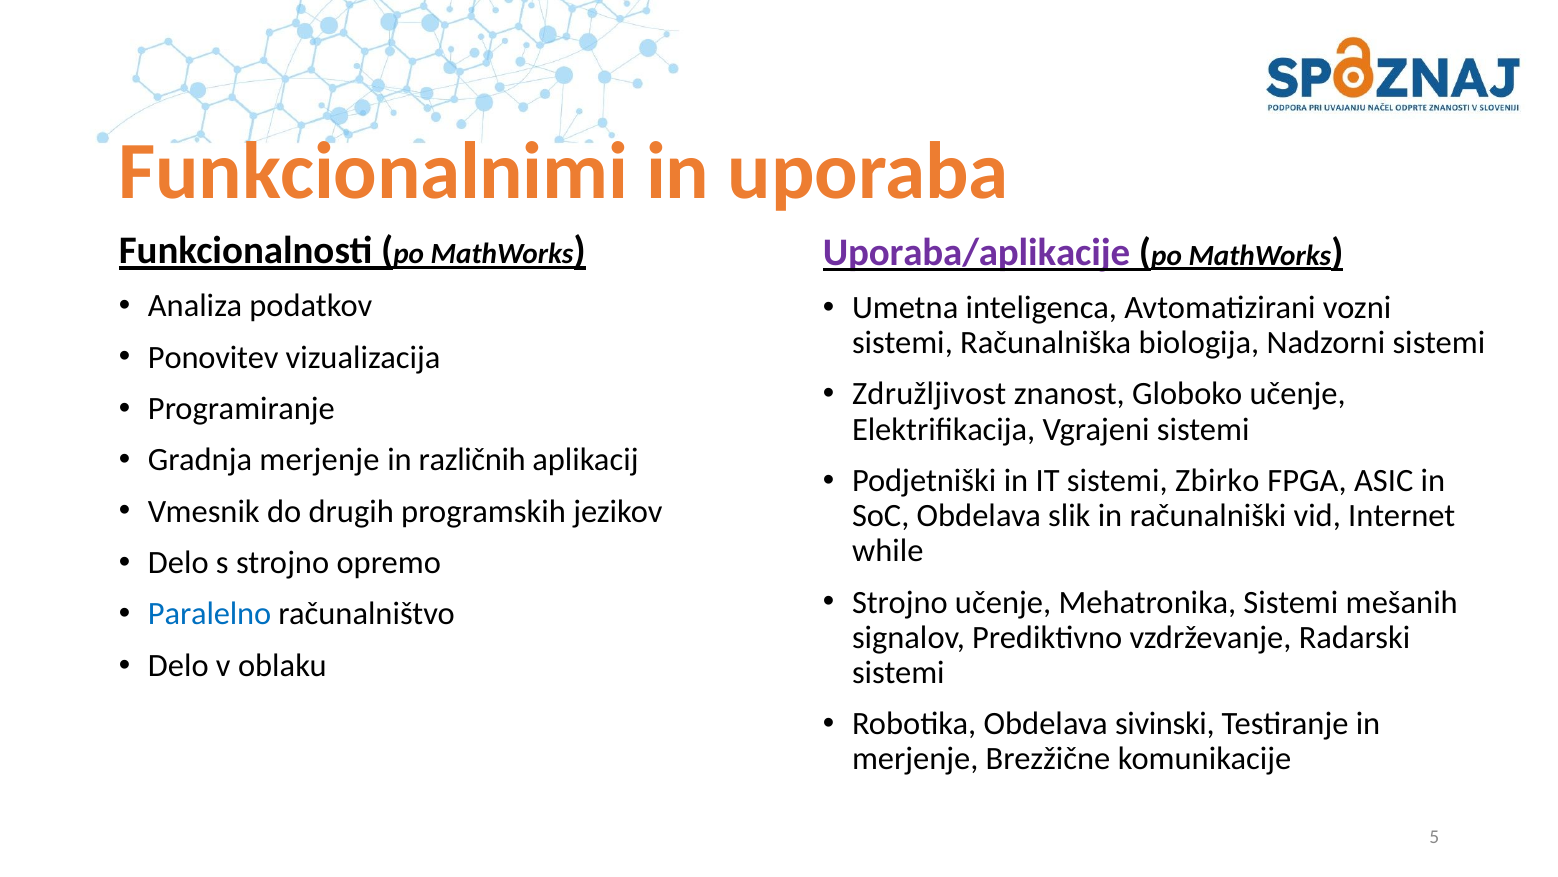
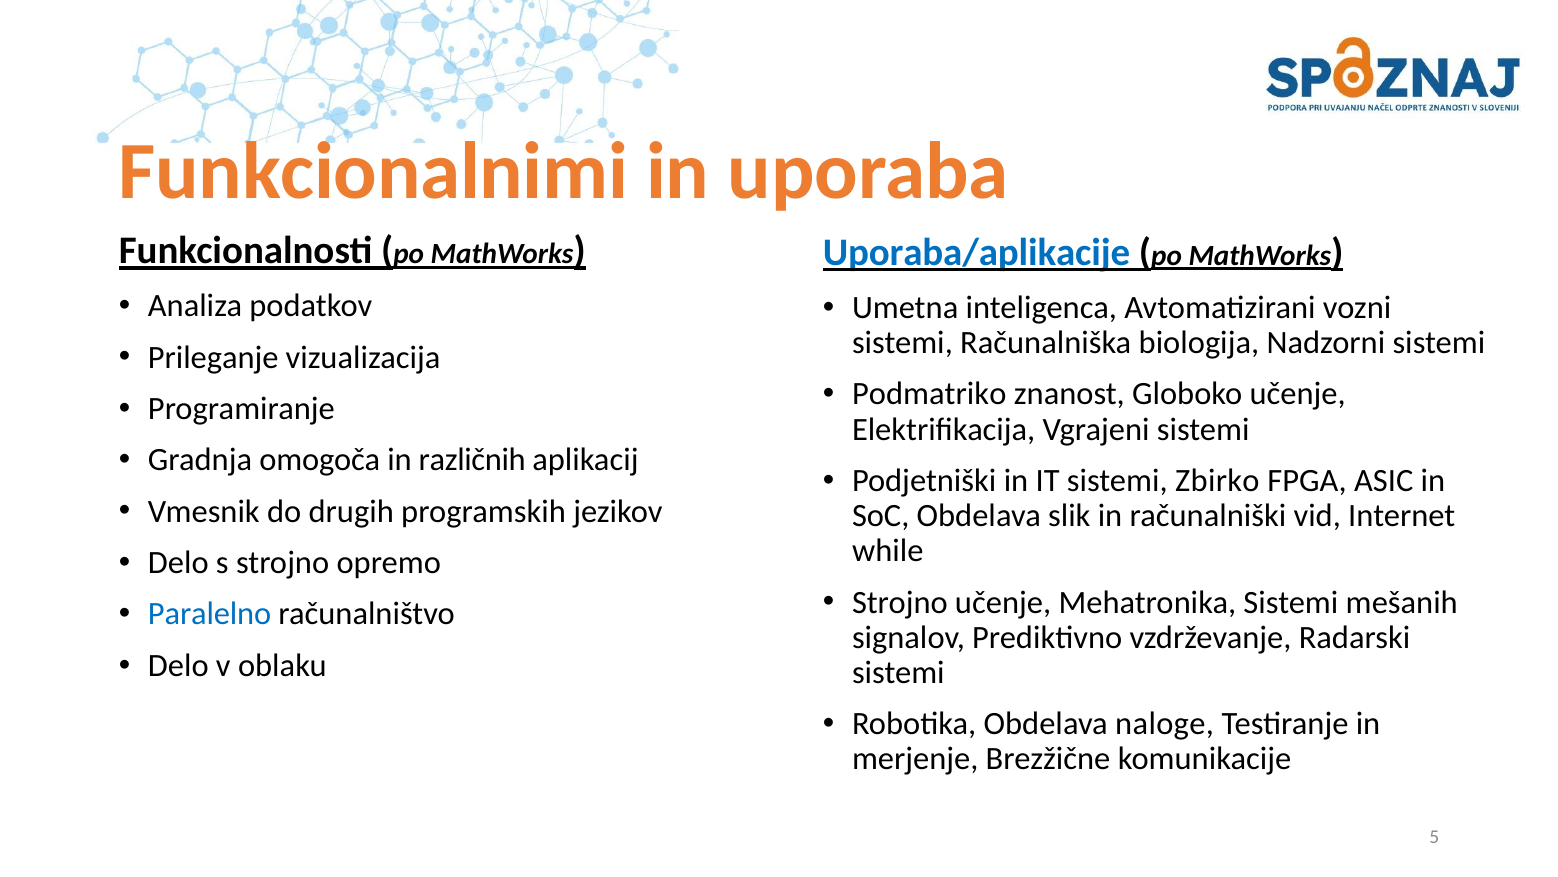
Uporaba/aplikacije colour: purple -> blue (976, 253)
Ponovitev: Ponovitev -> Prileganje (213, 357)
Združljivost: Združljivost -> Podmatriko (929, 394)
Gradnja merjenje: merjenje -> omogoča (320, 460)
sivinski: sivinski -> naloge (1165, 723)
